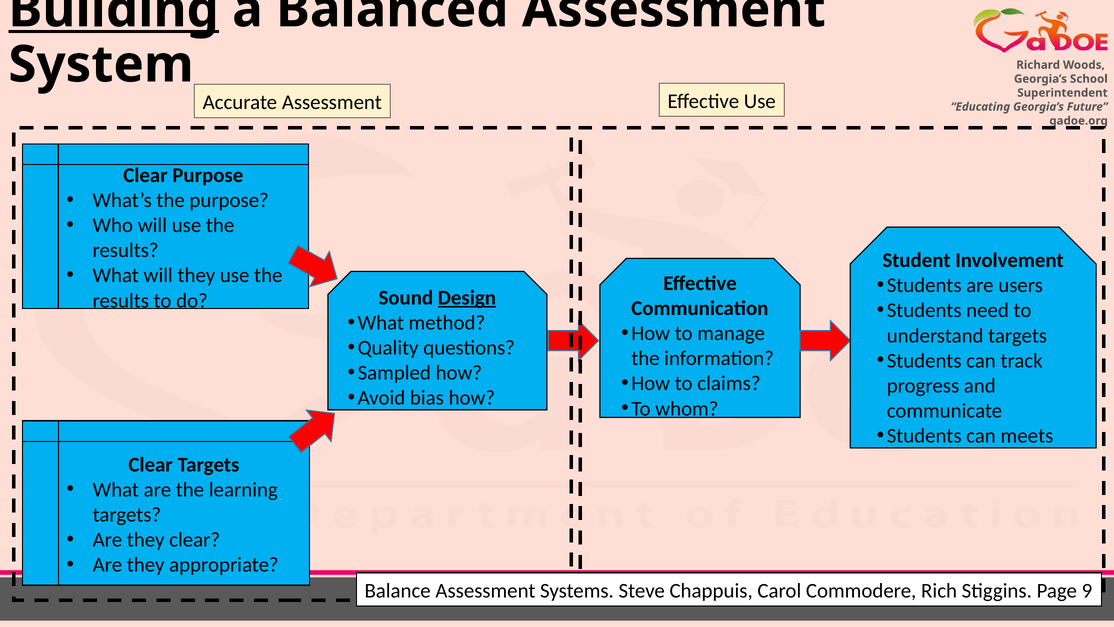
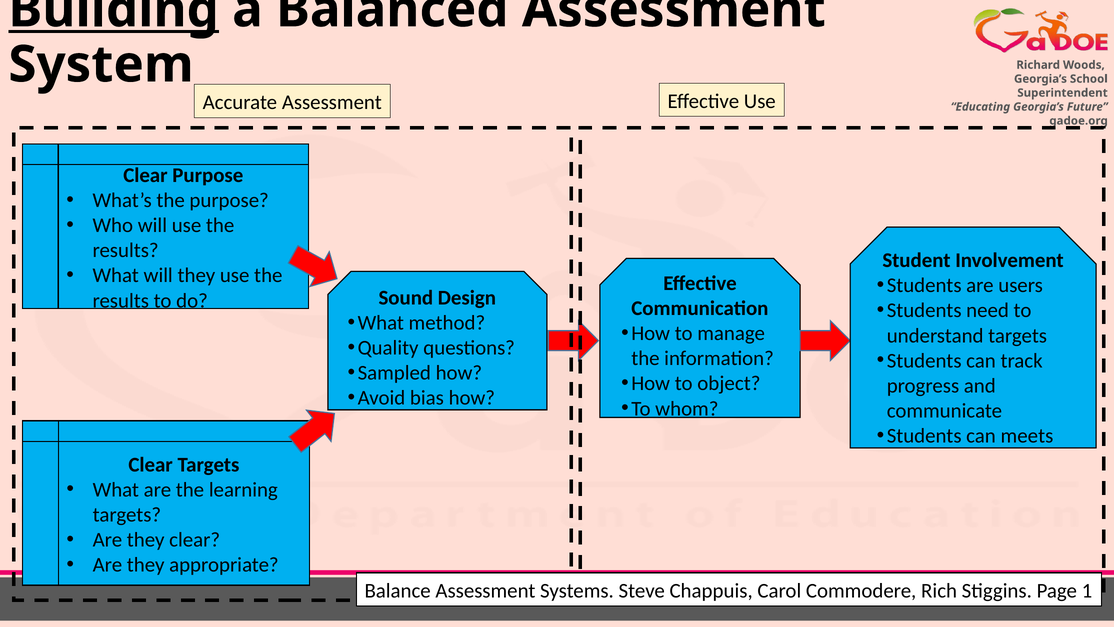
Design underline: present -> none (467, 297)
claims: claims -> object (729, 383)
9: 9 -> 1 (1087, 590)
